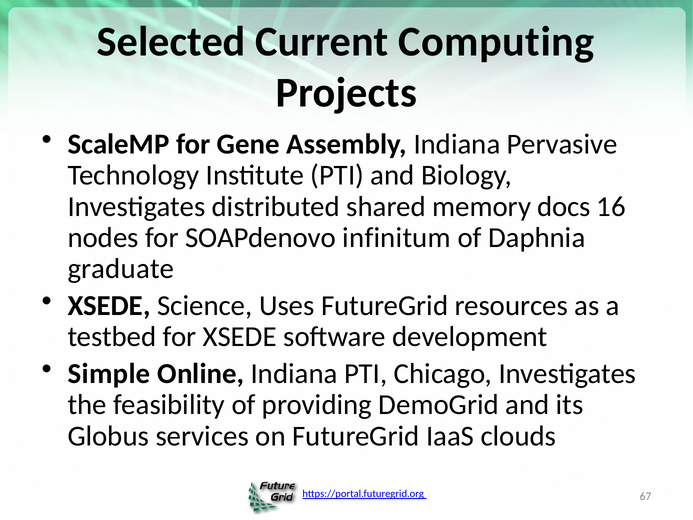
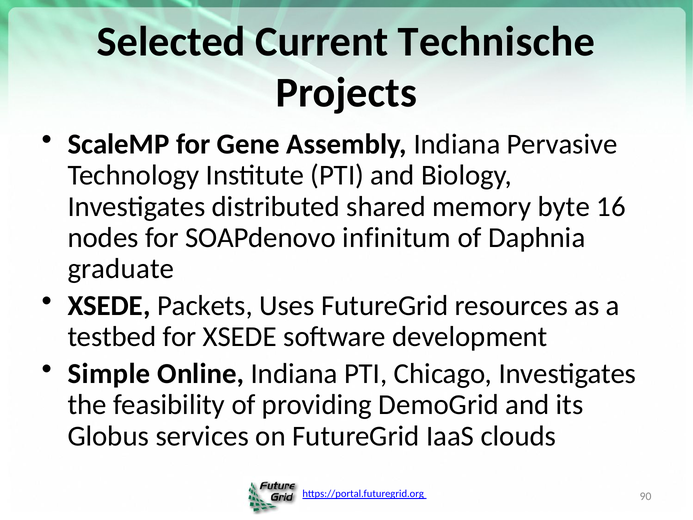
Computing: Computing -> Technische (497, 42)
docs: docs -> byte (564, 206)
Science: Science -> Packets (205, 306)
67: 67 -> 90 (646, 496)
